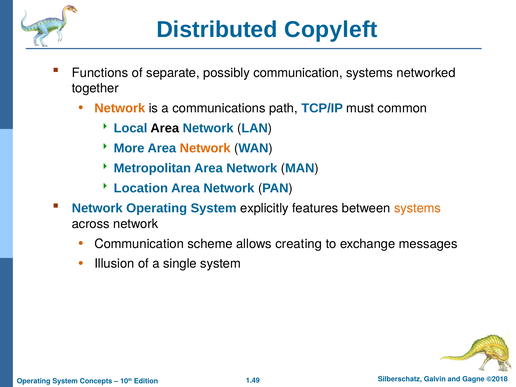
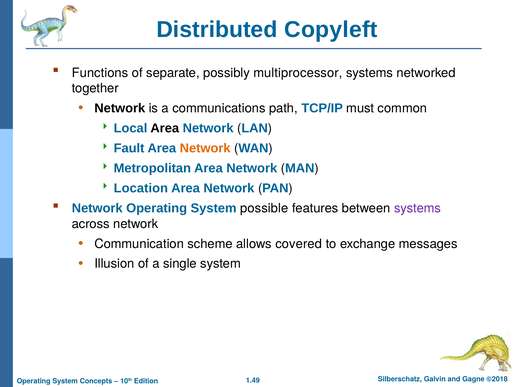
possibly communication: communication -> multiprocessor (298, 73)
Network colour: orange -> black (120, 108)
More: More -> Fault (129, 148)
explicitly: explicitly -> possible (264, 208)
systems colour: orange -> purple (417, 208)
creating: creating -> covered (299, 244)
